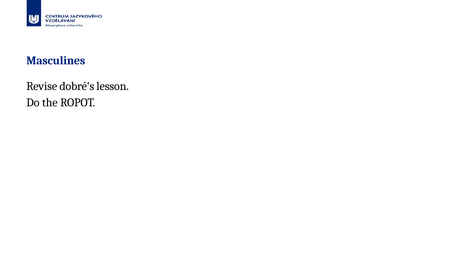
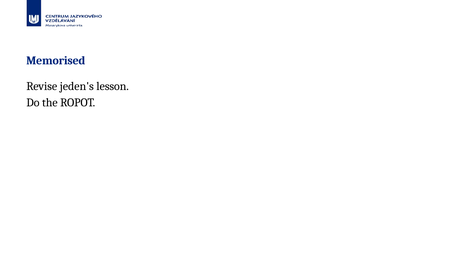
Masculines: Masculines -> Memorised (56, 61)
dobré's: dobré's -> jeden's (77, 86)
